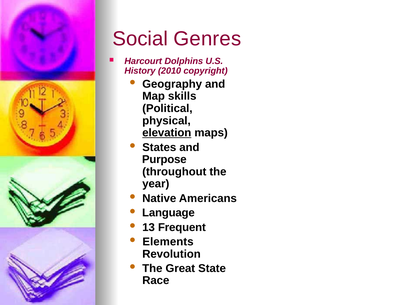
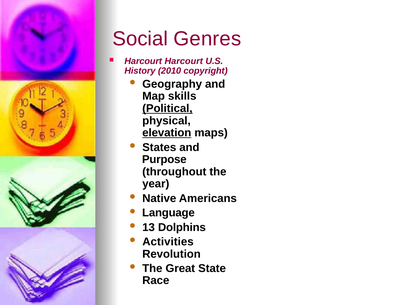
Harcourt Dolphins: Dolphins -> Harcourt (184, 61)
Political underline: none -> present (167, 109)
Frequent: Frequent -> Dolphins (182, 227)
Elements: Elements -> Activities (168, 242)
